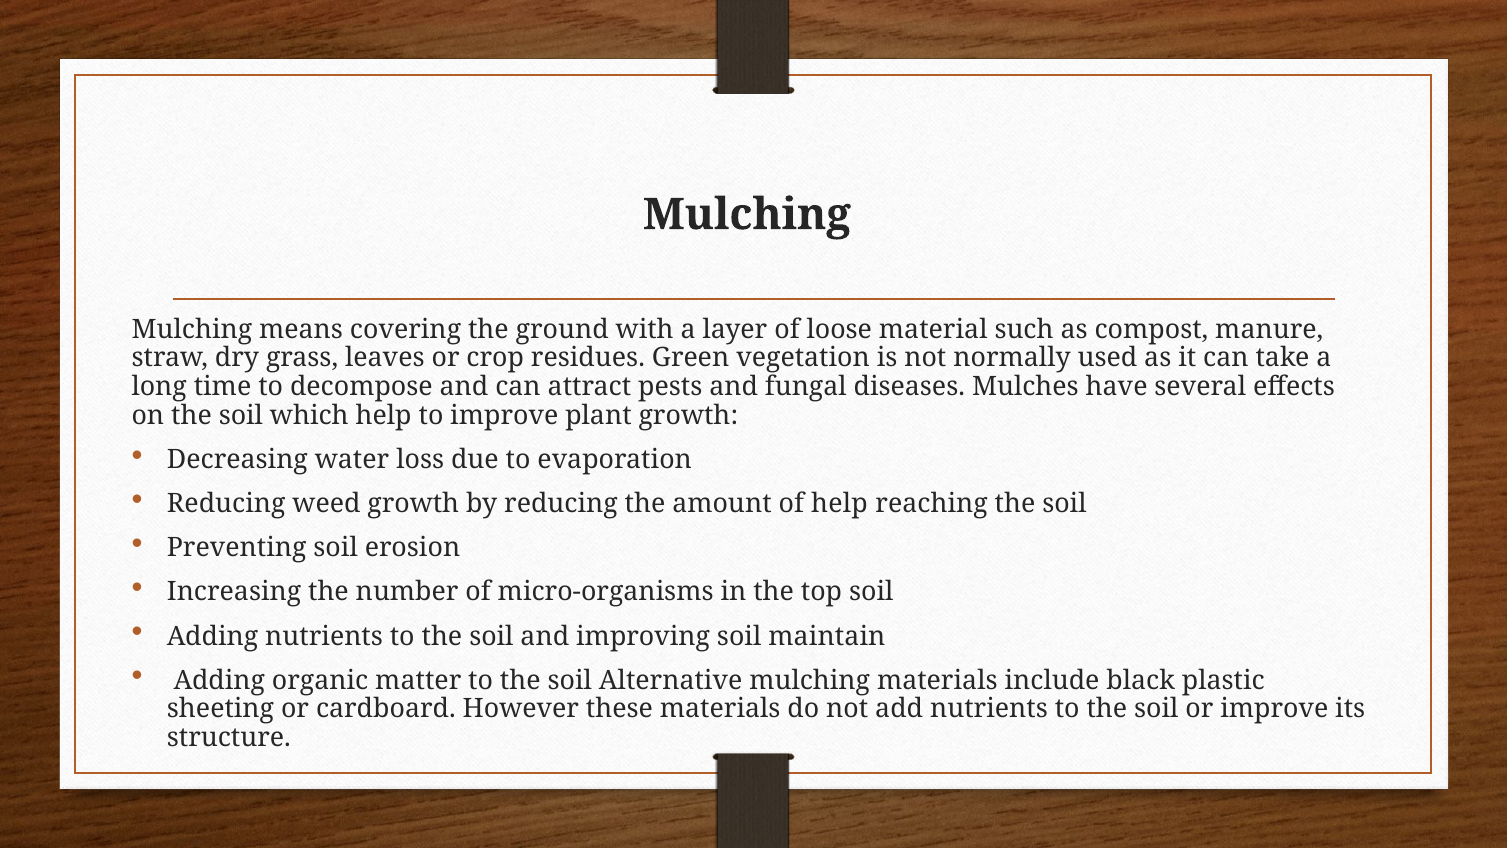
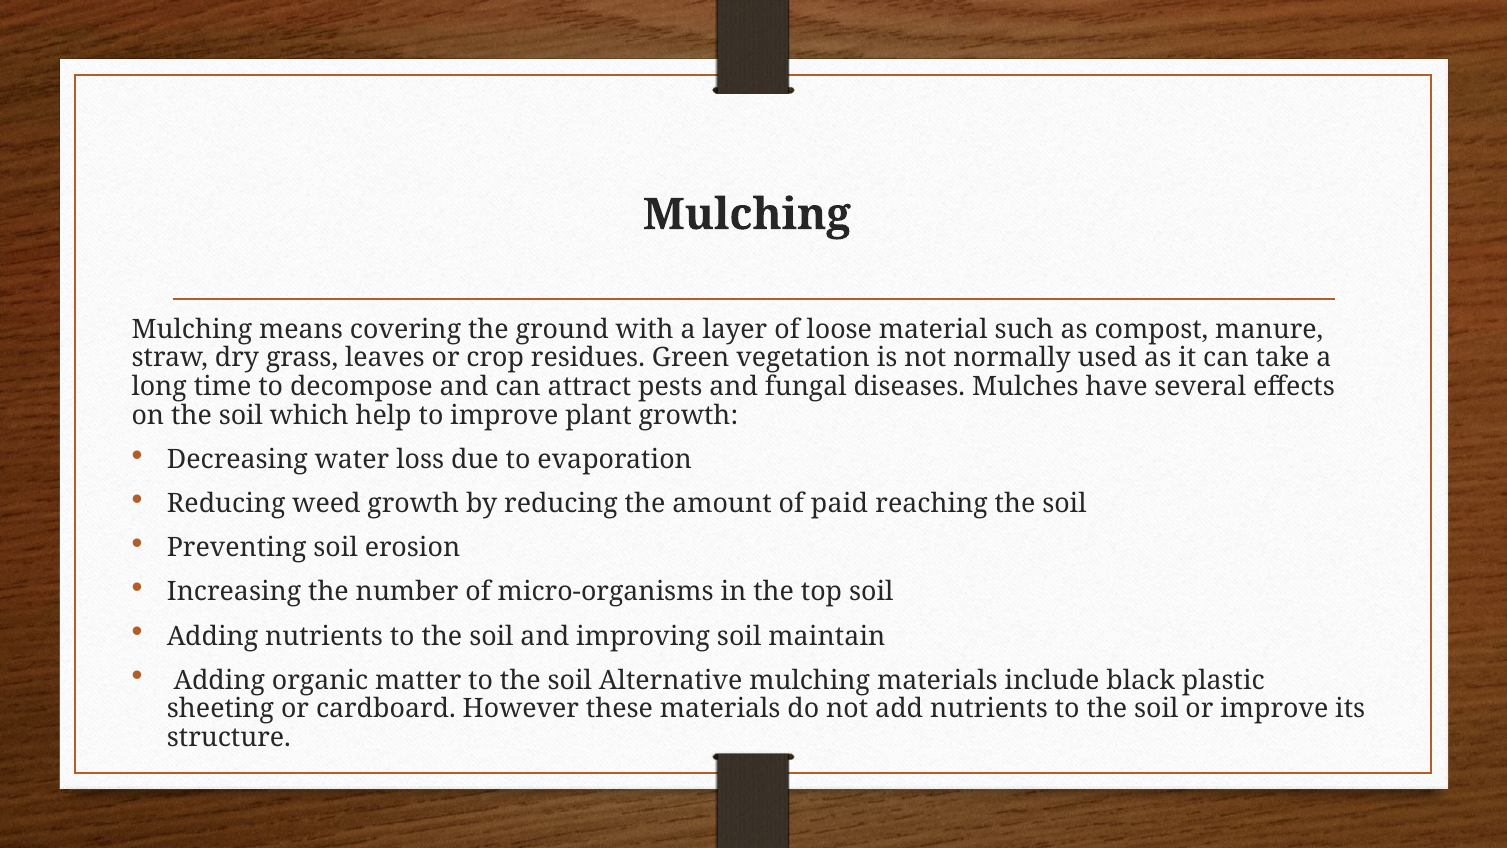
of help: help -> paid (840, 504)
